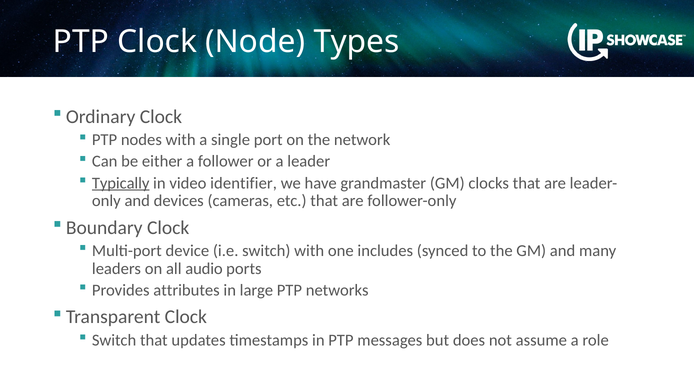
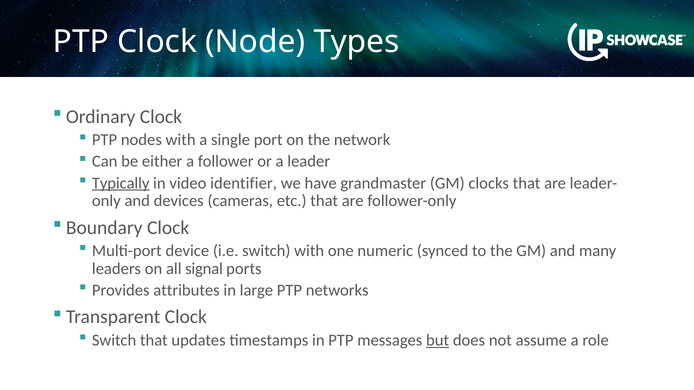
includes: includes -> numeric (385, 251)
audio: audio -> signal (204, 269)
but underline: none -> present (438, 340)
